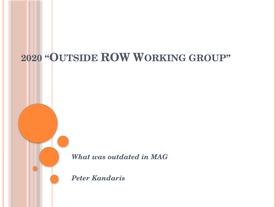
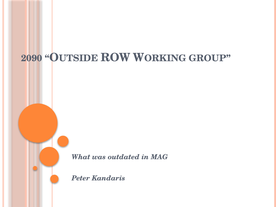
2020: 2020 -> 2090 (32, 58)
